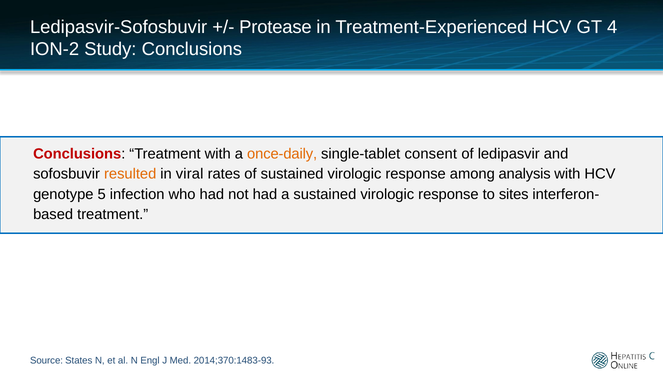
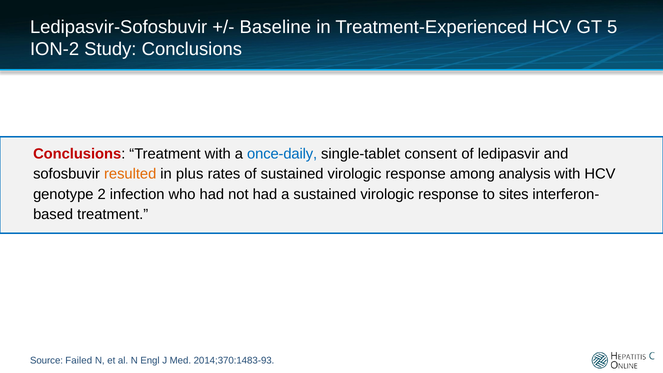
Protease: Protease -> Baseline (275, 27)
4: 4 -> 5 (612, 27)
once-daily colour: orange -> blue (282, 154)
viral: viral -> plus (190, 174)
5: 5 -> 2 (102, 194)
States: States -> Failed (79, 361)
